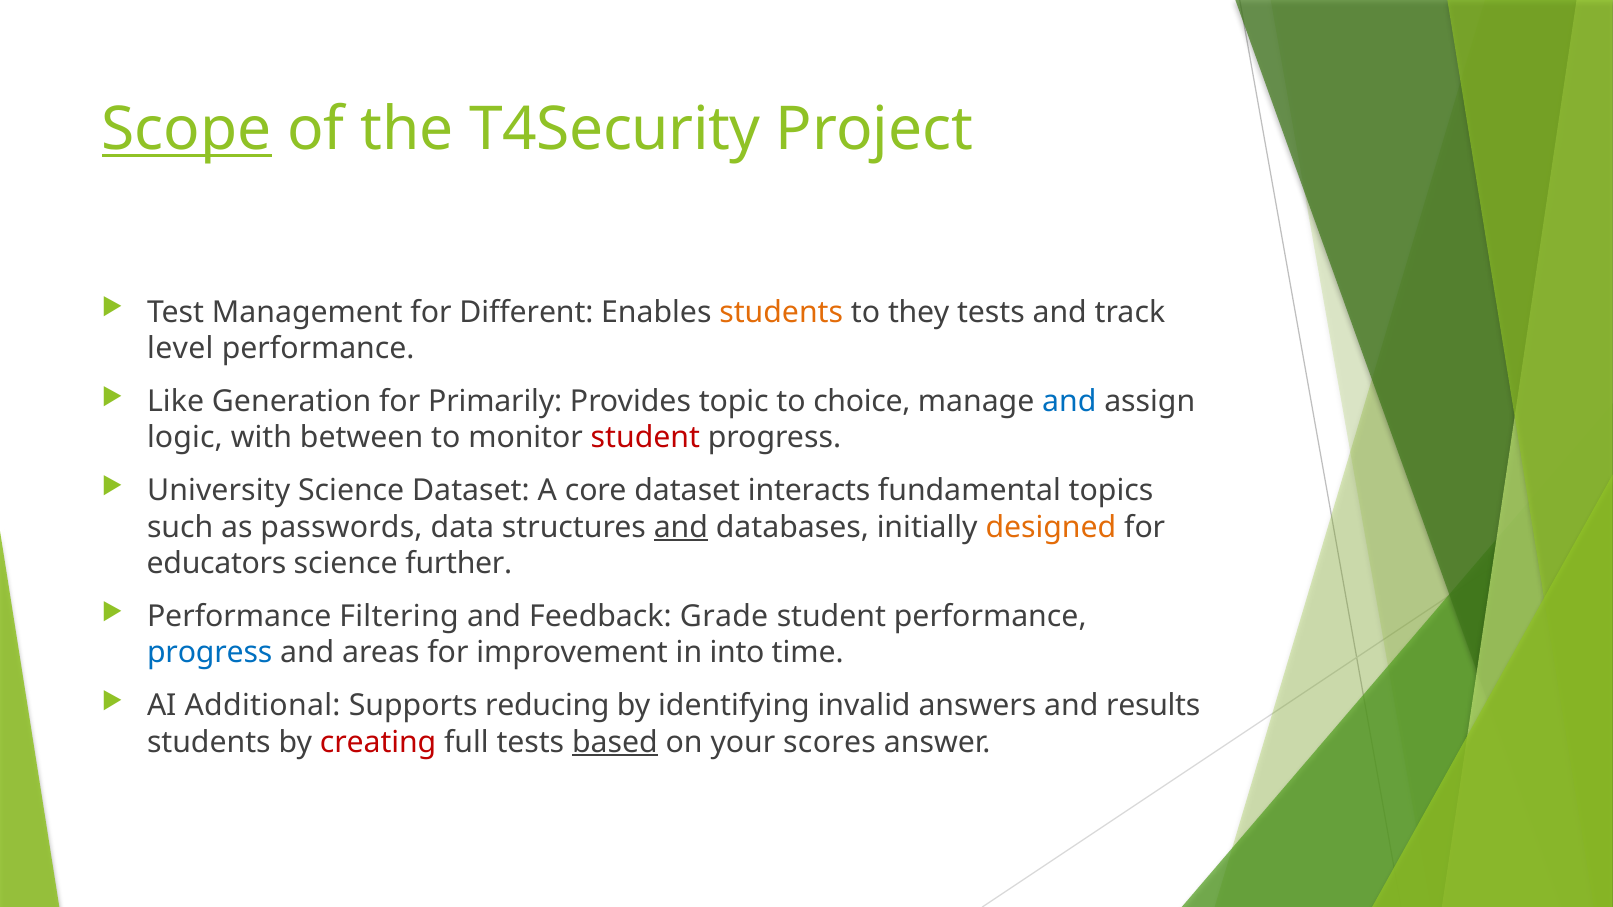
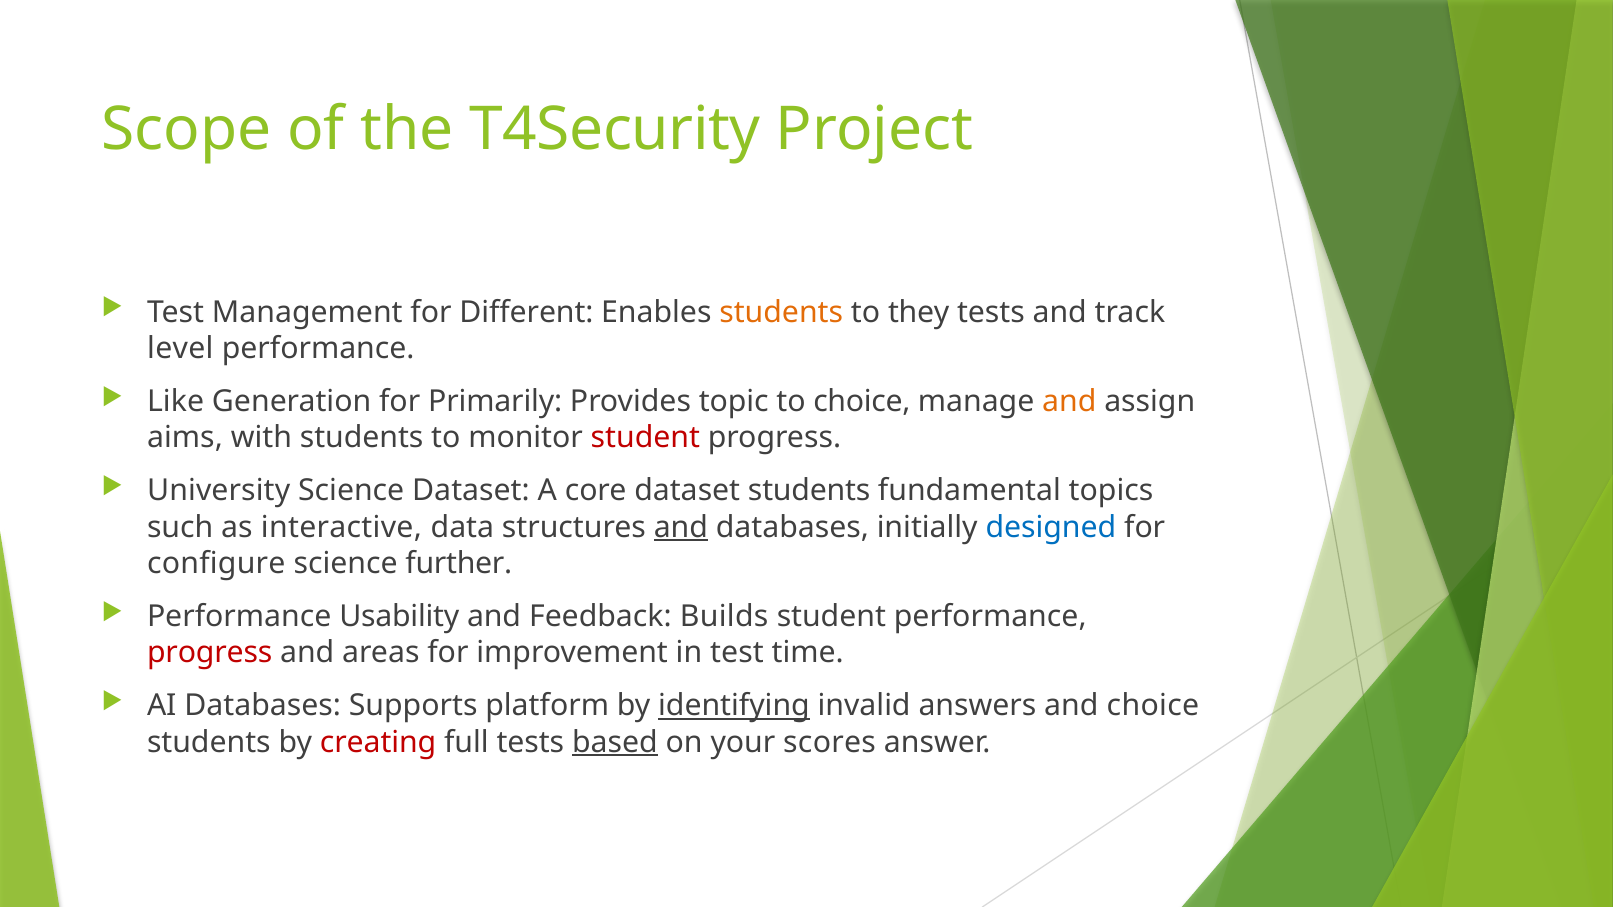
Scope underline: present -> none (187, 130)
and colour: blue -> orange (1069, 402)
logic: logic -> aims (185, 438)
with between: between -> students (362, 438)
dataset interacts: interacts -> students (809, 491)
passwords: passwords -> interactive (341, 527)
designed colour: orange -> blue (1051, 527)
educators: educators -> configure (216, 564)
Filtering: Filtering -> Usability (399, 617)
Grade: Grade -> Builds (724, 617)
progress colour: blue -> red (210, 653)
in into: into -> test (737, 653)
AI Additional: Additional -> Databases (263, 706)
reducing: reducing -> platform (547, 706)
identifying underline: none -> present (734, 706)
and results: results -> choice (1153, 706)
